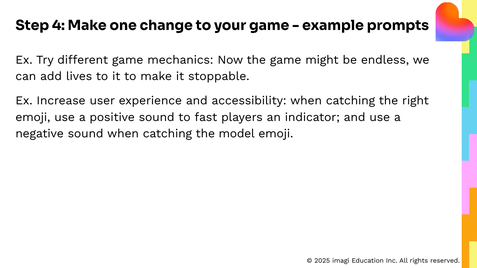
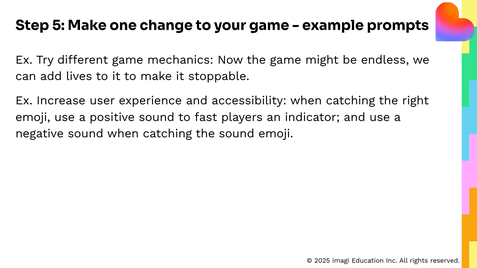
4: 4 -> 5 (58, 25)
the model: model -> sound (237, 134)
